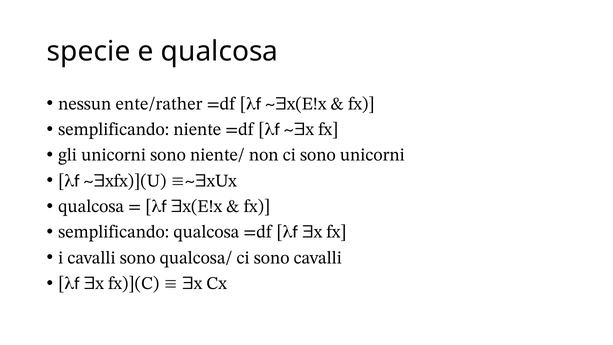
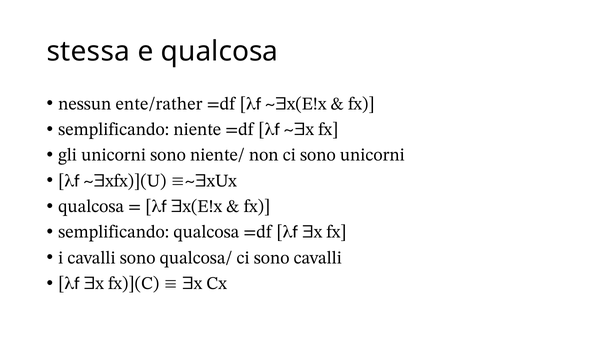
specie: specie -> stessa (88, 51)
